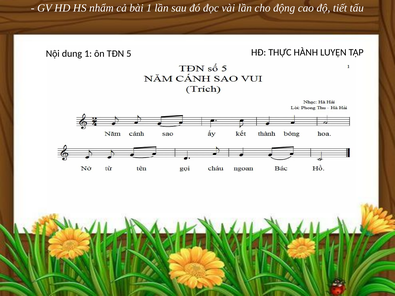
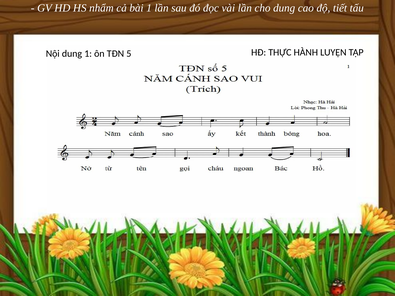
cho động: động -> dung (284, 8)
